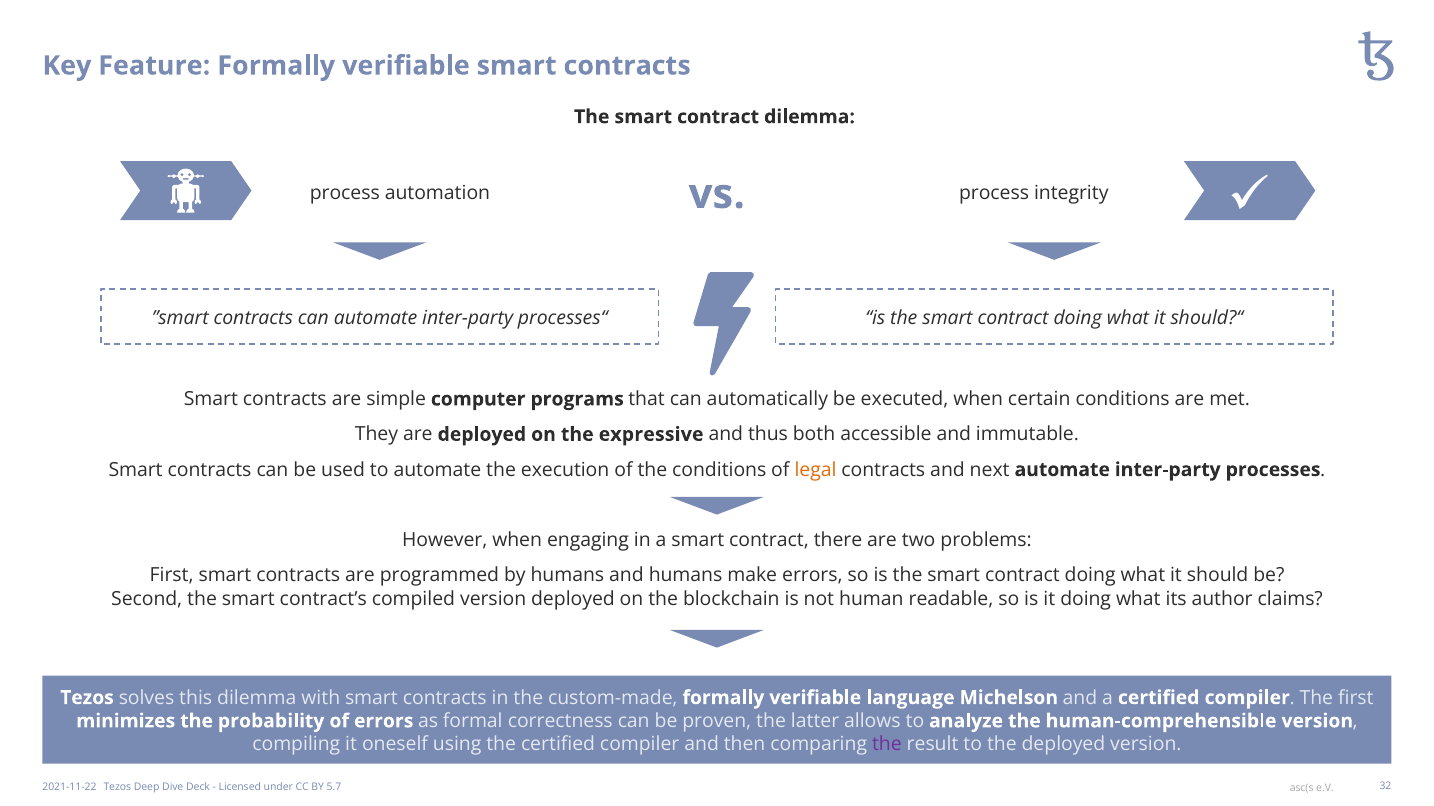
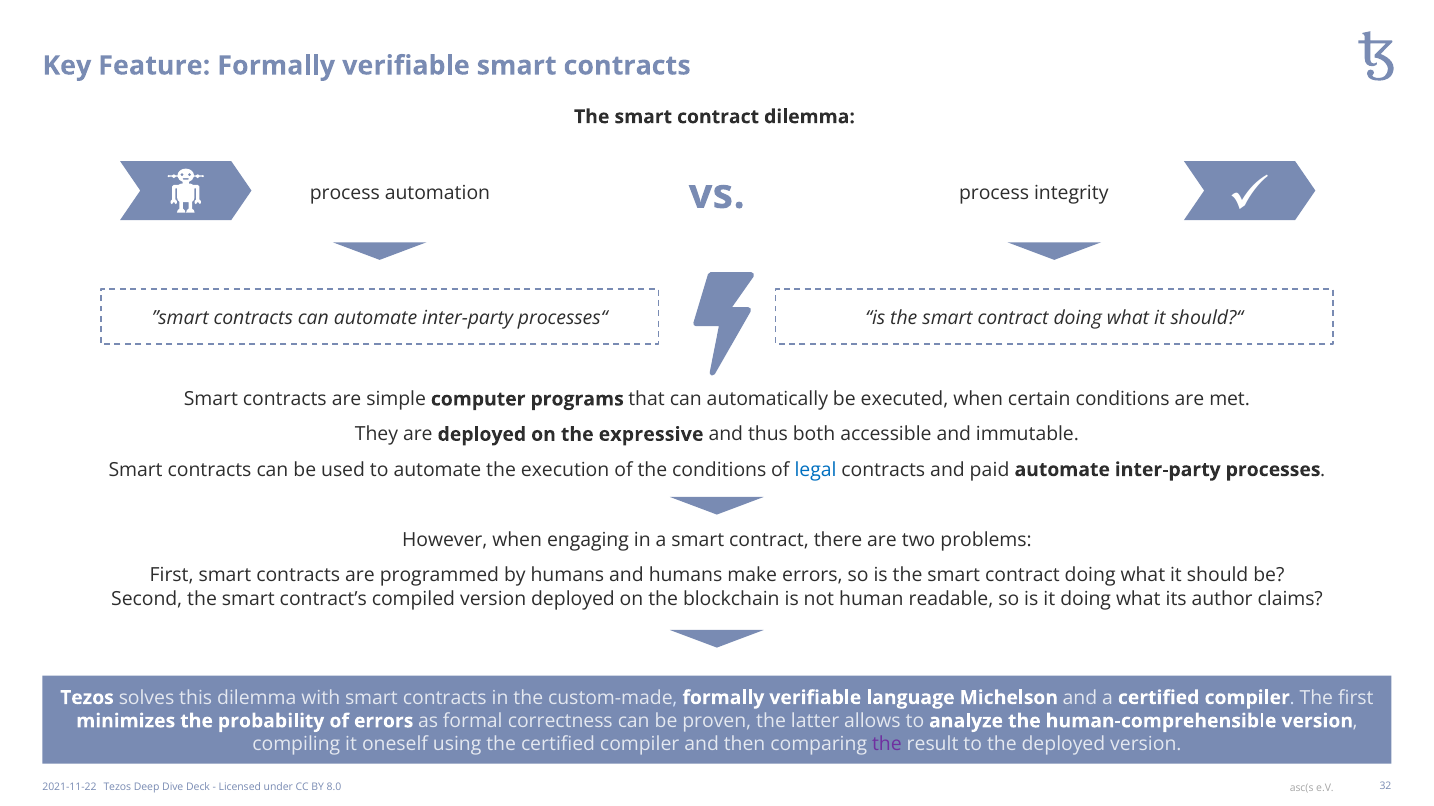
legal colour: orange -> blue (815, 470)
next: next -> paid (990, 470)
5.7: 5.7 -> 8.0 (334, 788)
